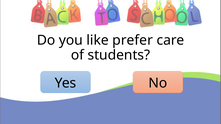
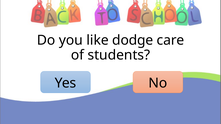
prefer: prefer -> dodge (133, 40)
